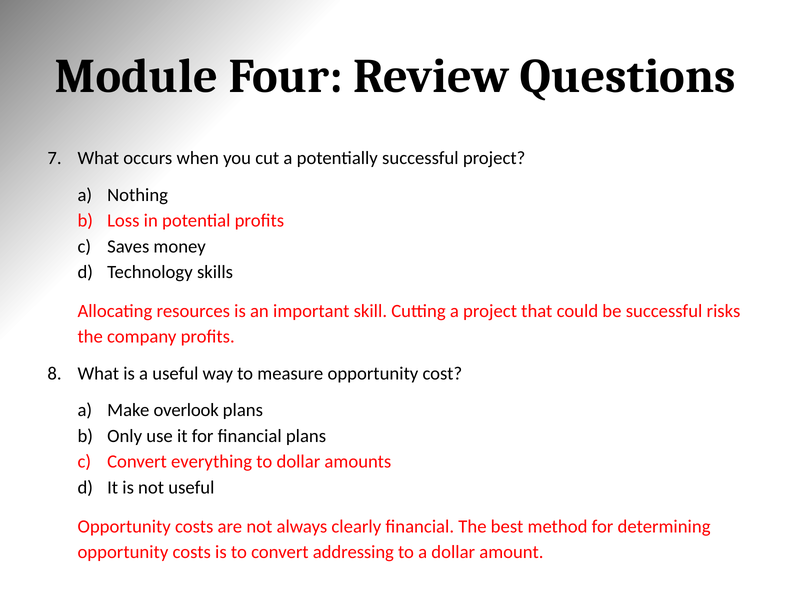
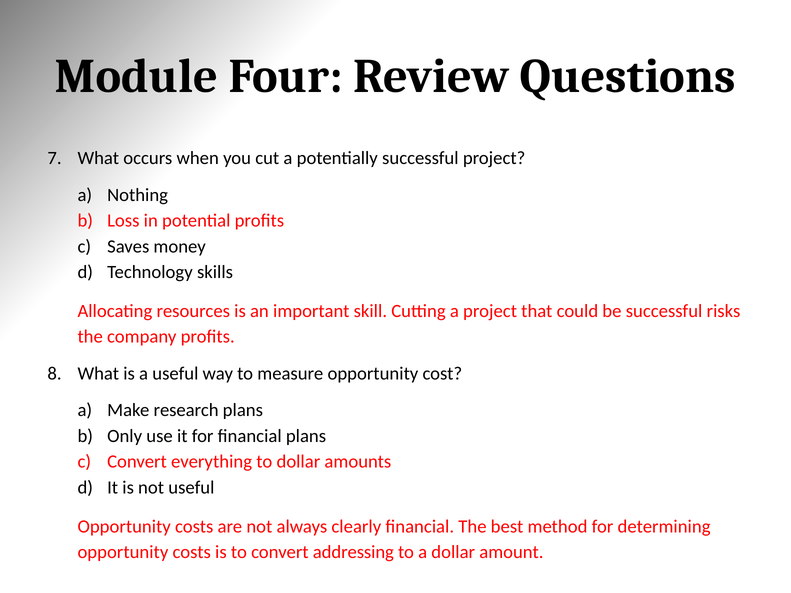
overlook: overlook -> research (186, 410)
